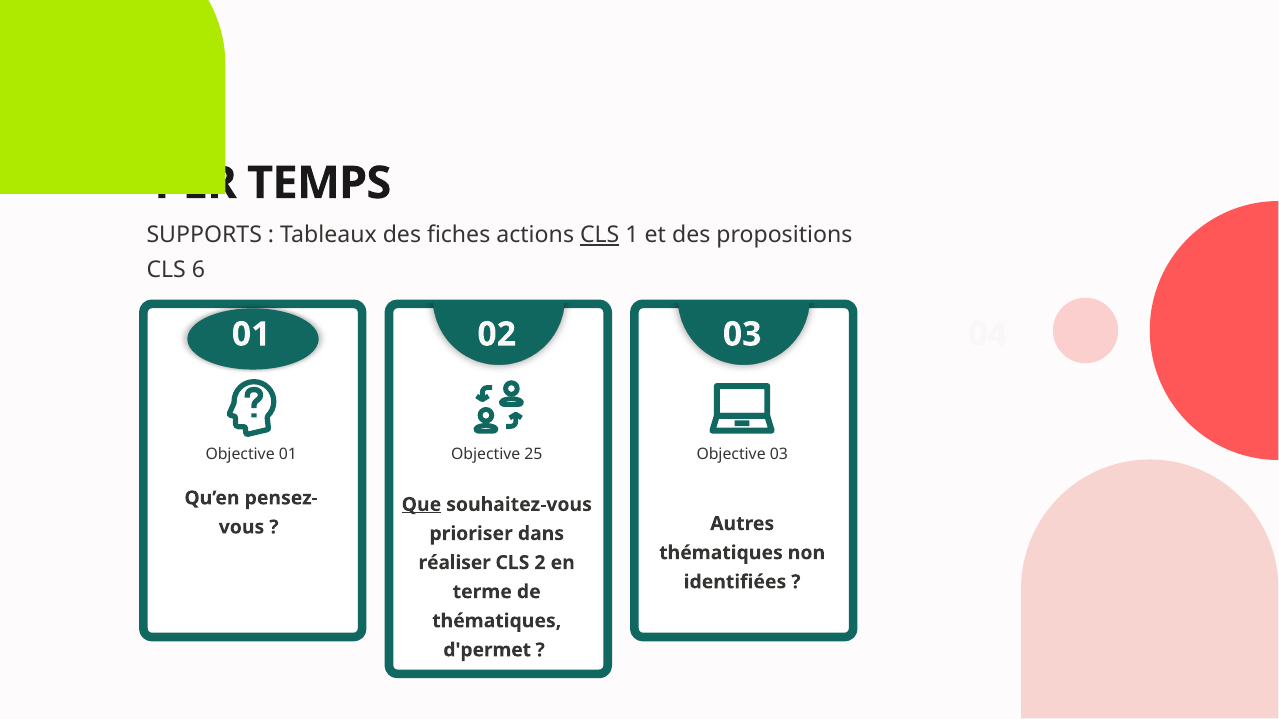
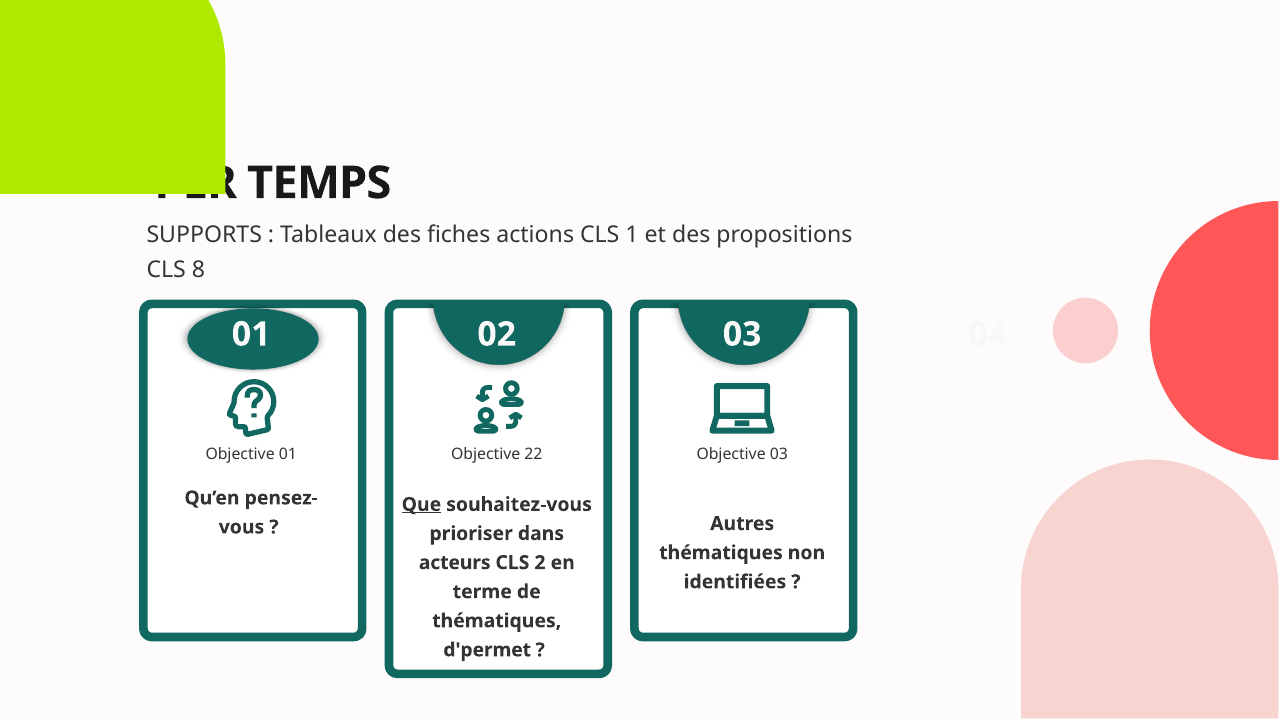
CLS underline: present -> none (600, 235)
6: 6 -> 8 (198, 270)
25: 25 -> 22 (533, 454)
réaliser: réaliser -> acteurs (455, 563)
